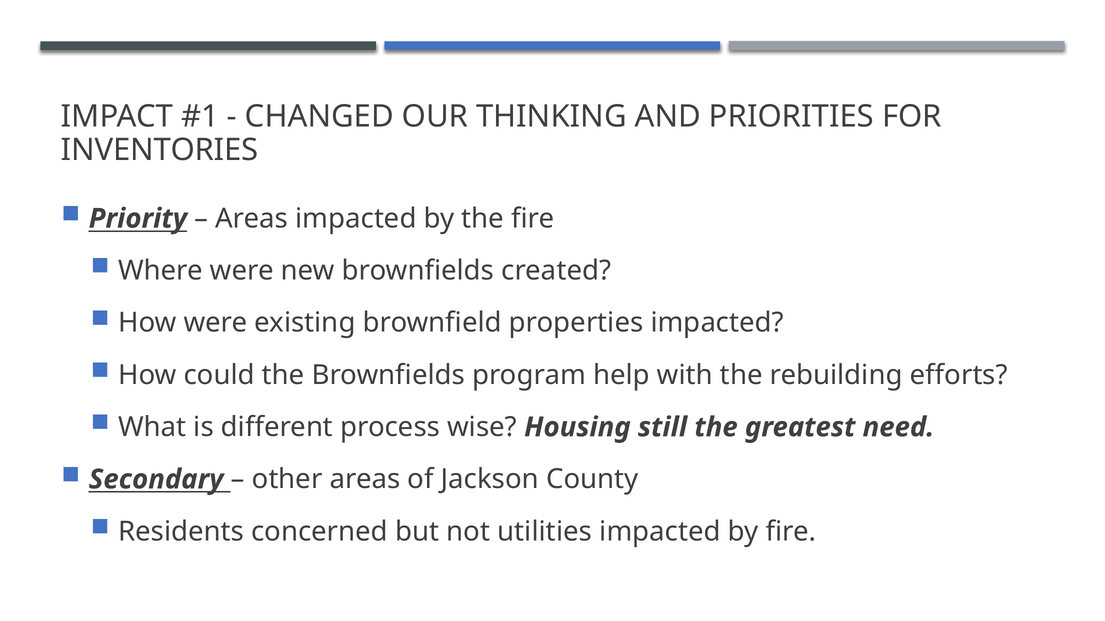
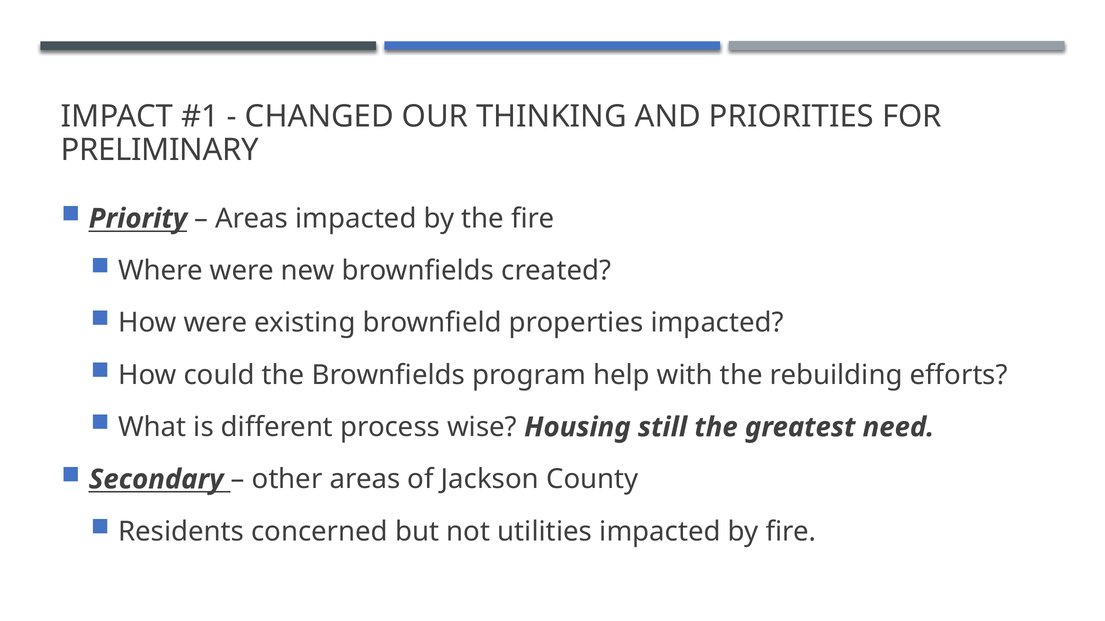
INVENTORIES: INVENTORIES -> PRELIMINARY (160, 150)
